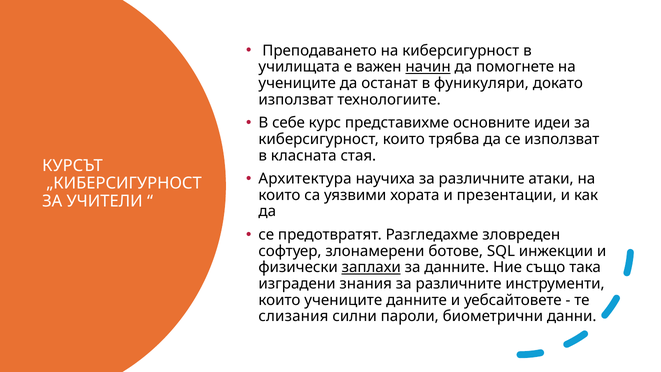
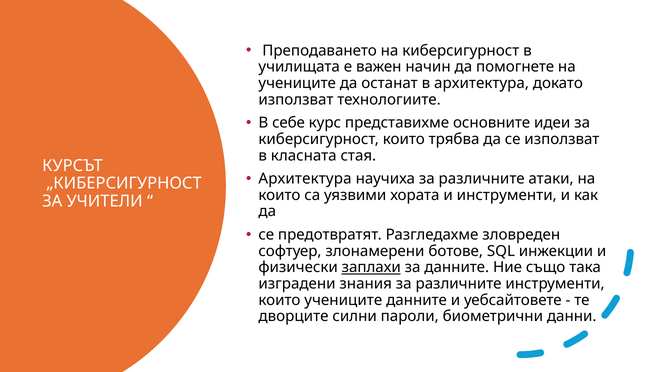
начин underline: present -> none (428, 67)
в фуникуляри: фуникуляри -> архитектура (482, 83)
и презентации: презентации -> инструменти (507, 195)
слизания: слизания -> дворците (294, 316)
